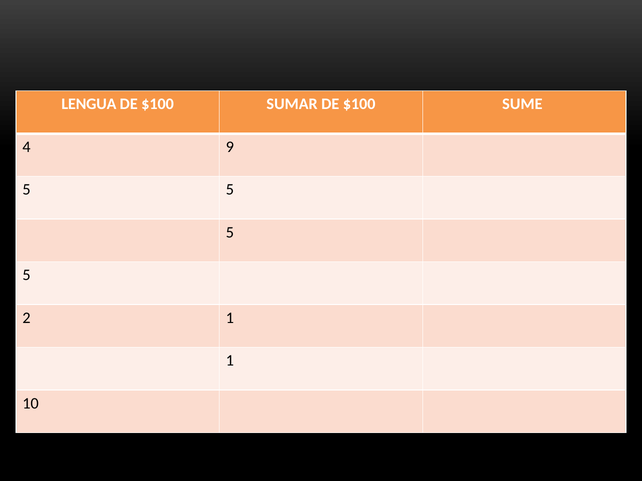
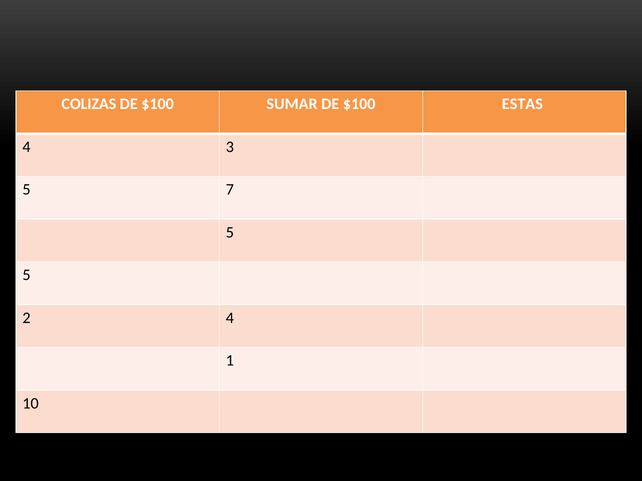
LENGUA: LENGUA -> COLIZAS (89, 104)
SUME: SUME -> ESTAS (522, 104)
9: 9 -> 3 (230, 147)
5: 5 -> 7 (230, 190)
2 1: 1 -> 4 (230, 318)
